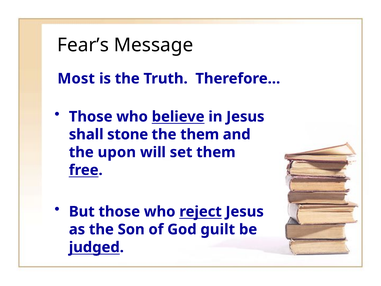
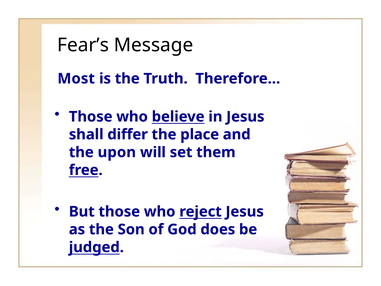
stone: stone -> differ (128, 134)
the them: them -> place (200, 134)
guilt: guilt -> does (218, 229)
